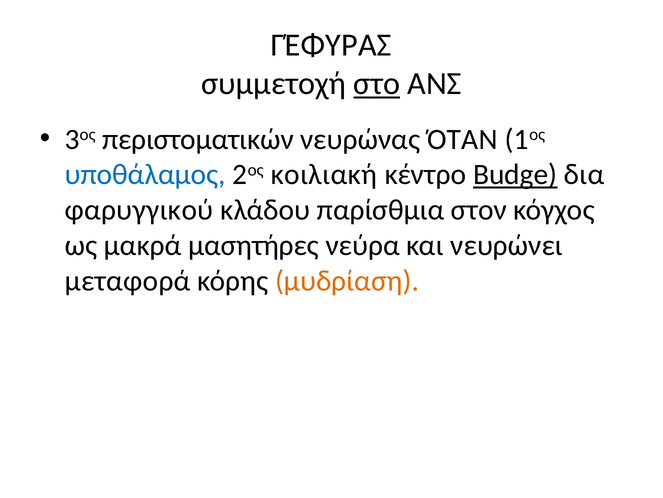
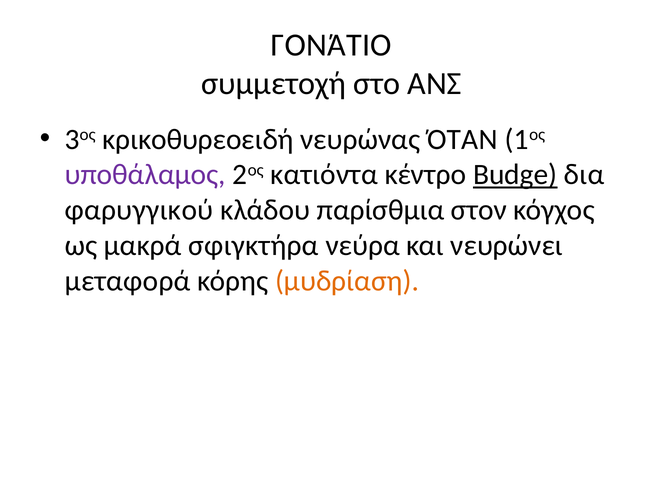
ΓΈΦΥΡΑΣ: ΓΈΦΥΡΑΣ -> ΓΟΝΆΤΙΟ (331, 45)
στο underline: present -> none (377, 83)
περιστοματικών: περιστοματικών -> κρικοθυρεοειδή (198, 139)
υποθάλαμος colour: blue -> purple (145, 174)
κοιλιακή: κοιλιακή -> κατιόντα (324, 174)
μασητήρες: μασητήρες -> σφιγκτήρα (253, 245)
